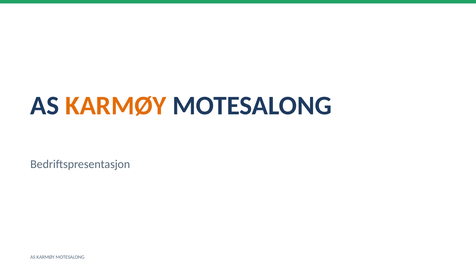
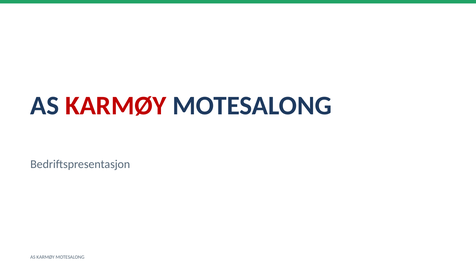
KARMØY colour: orange -> red (116, 106)
